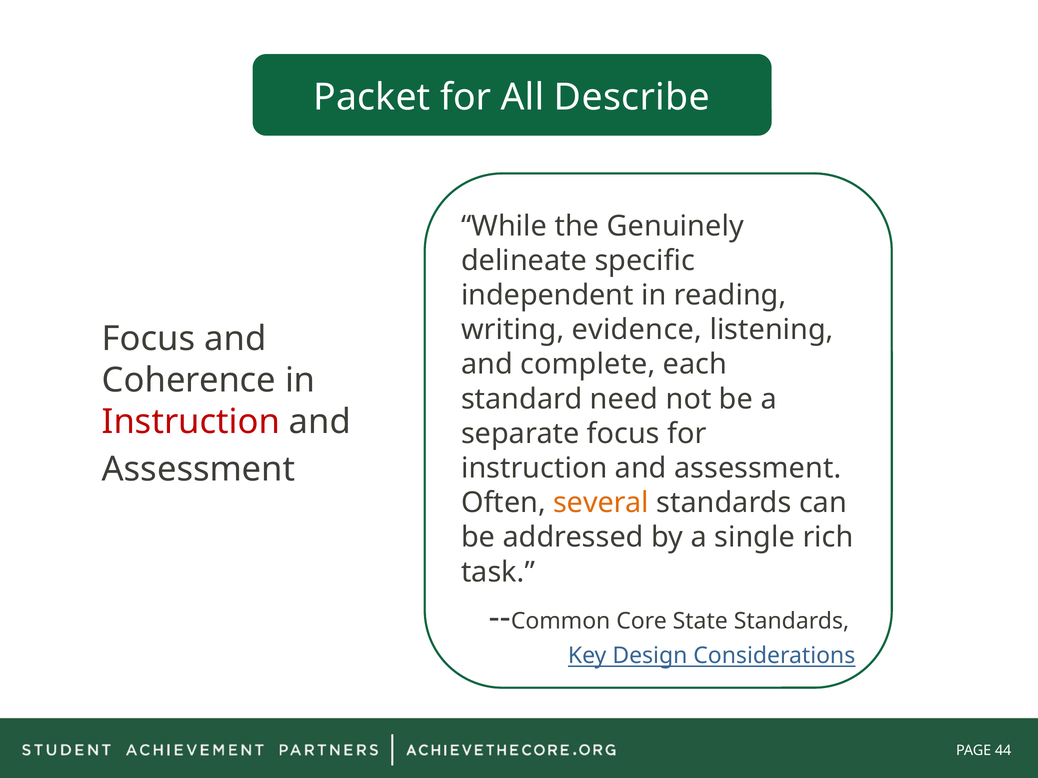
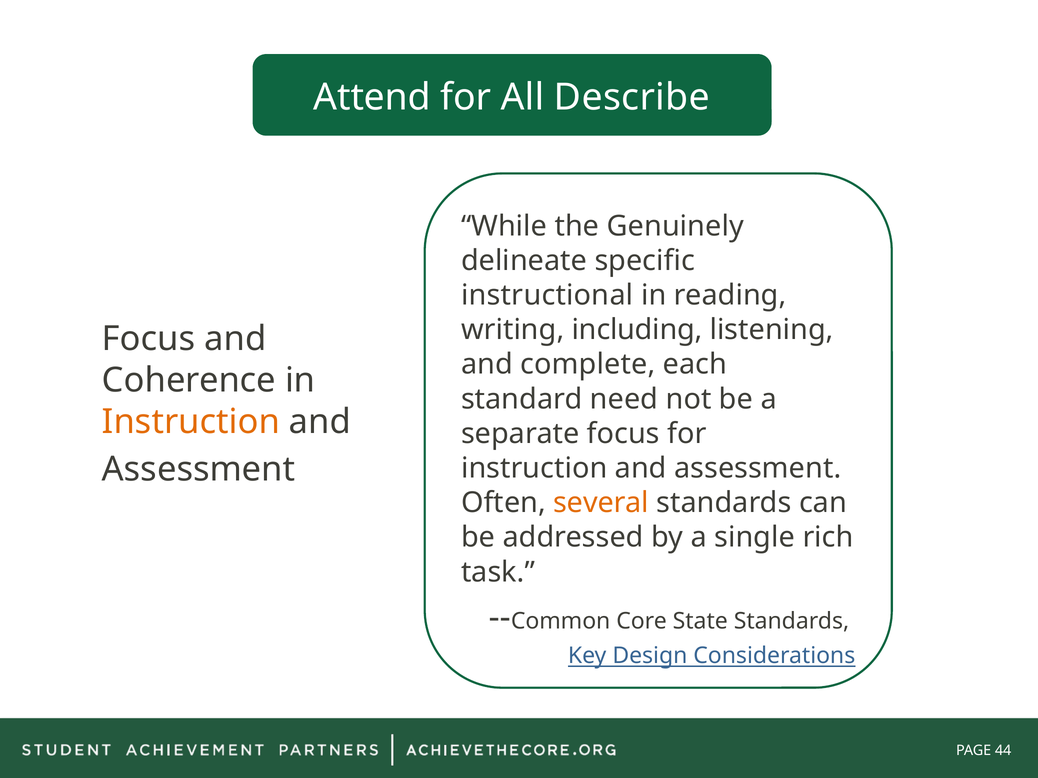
Packet: Packet -> Attend (372, 98)
independent: independent -> instructional (547, 295)
evidence: evidence -> including (637, 330)
Instruction colour: red -> orange (191, 422)
